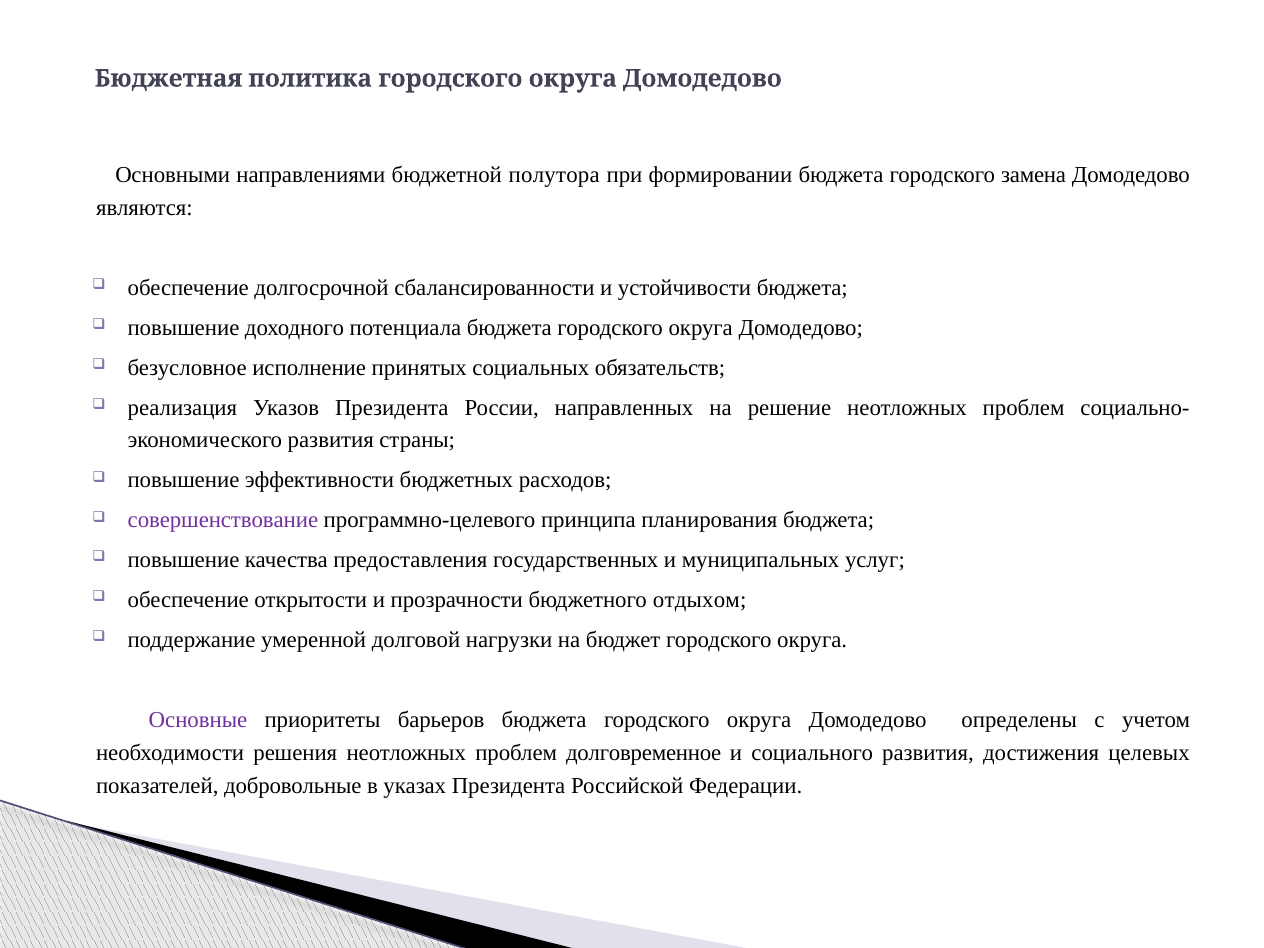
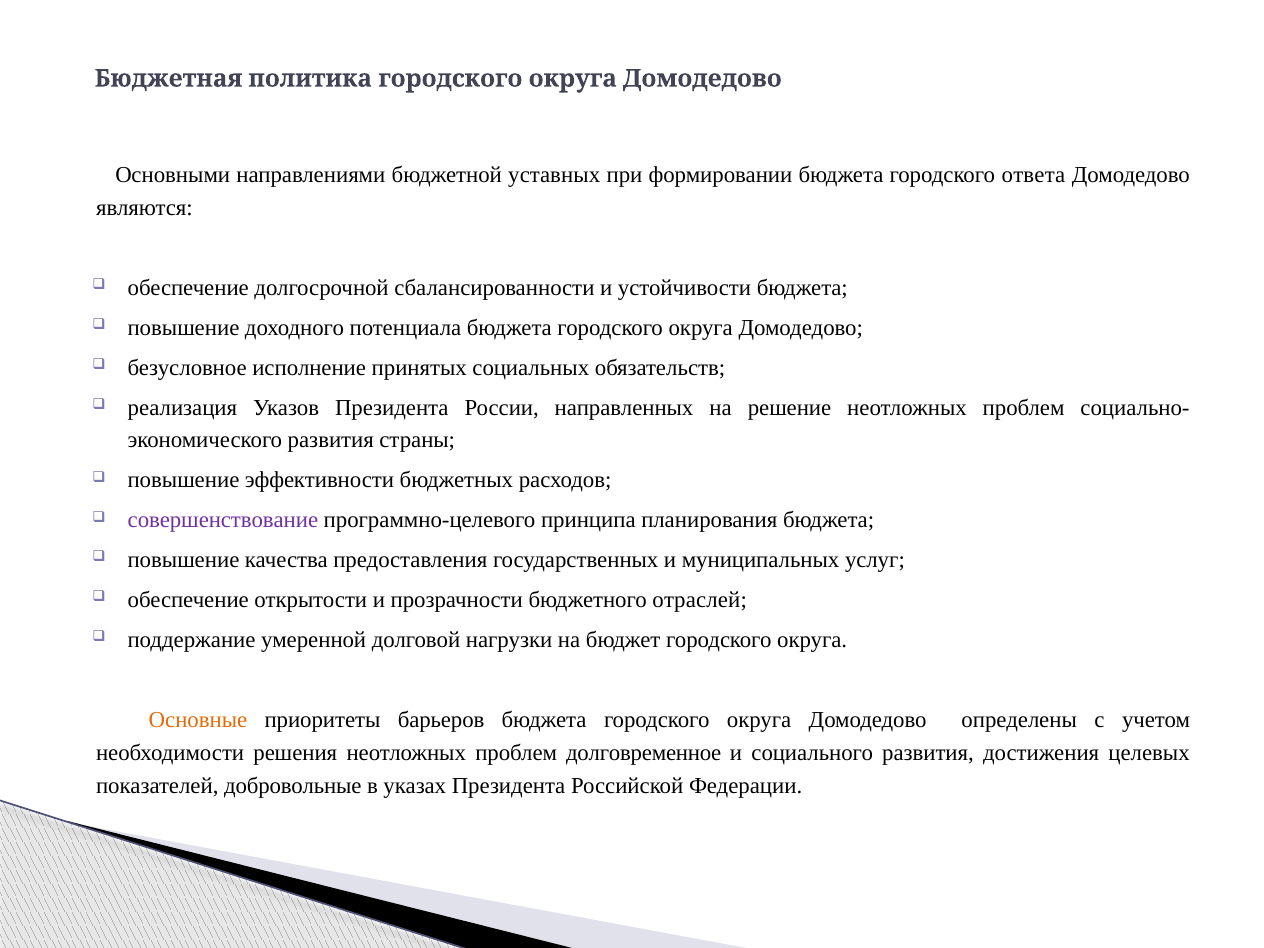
полутора: полутора -> уставных (554, 175)
замена: замена -> ответа (1033, 175)
отдыхом: отдыхом -> отраслей (700, 600)
Основные colour: purple -> orange (198, 720)
